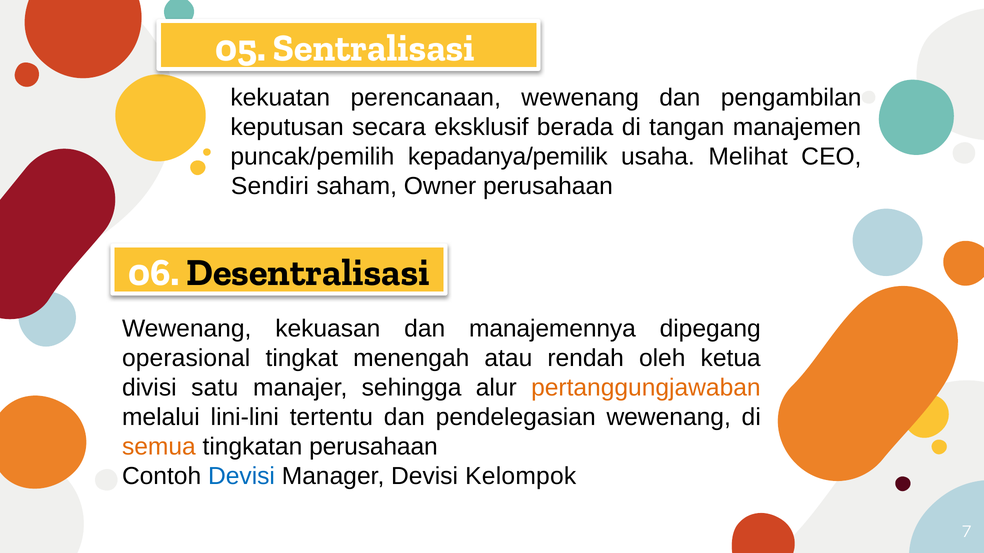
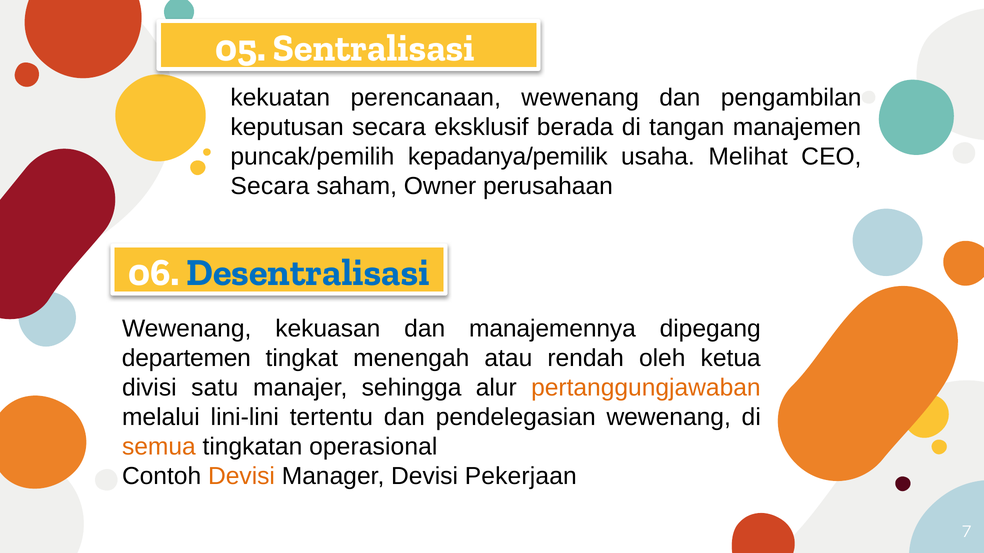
Sendiri: Sendiri -> Secara (270, 186)
Desentralisasi colour: black -> blue (308, 273)
operasional: operasional -> departemen (186, 359)
tingkatan perusahaan: perusahaan -> operasional (373, 447)
Devisi colour: blue -> orange (242, 477)
Kelompok: Kelompok -> Pekerjaan (521, 477)
